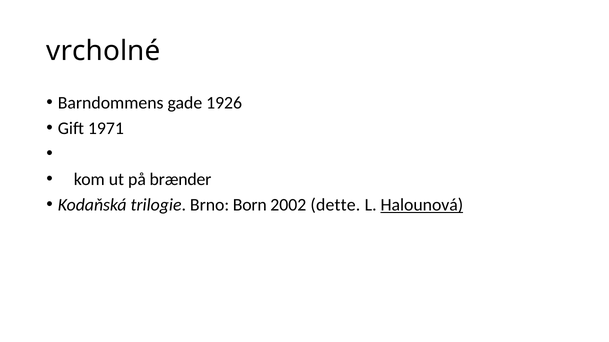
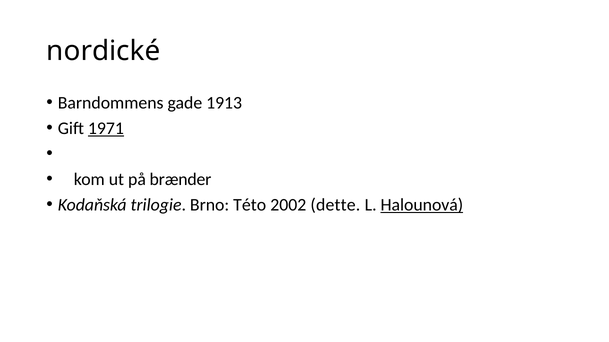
vrcholné: vrcholné -> nordické (103, 51)
1926: 1926 -> 1913 (224, 103)
1971 underline: none -> present (106, 128)
Born: Born -> Této (250, 205)
